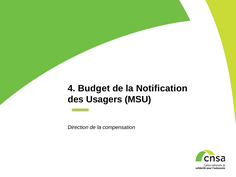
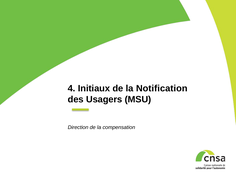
Budget: Budget -> Initiaux (94, 88)
